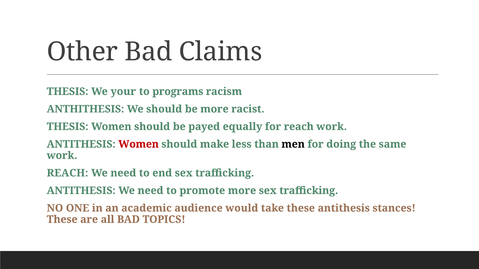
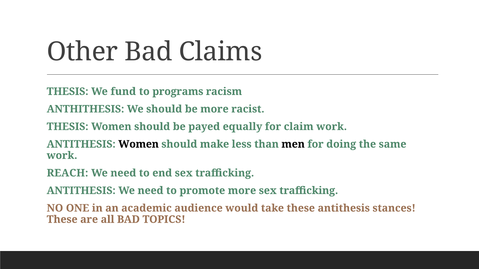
your: your -> fund (123, 92)
for reach: reach -> claim (299, 127)
Women colour: red -> black (139, 144)
